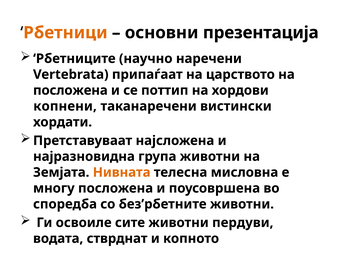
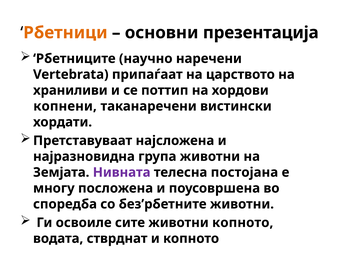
посложена: посложена -> храниливи (70, 90)
Нивната colour: orange -> purple (122, 172)
мисловна: мисловна -> постојана (244, 172)
животни пердуви: пердуви -> копното (243, 222)
